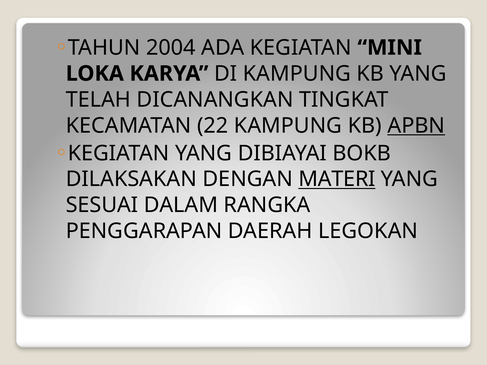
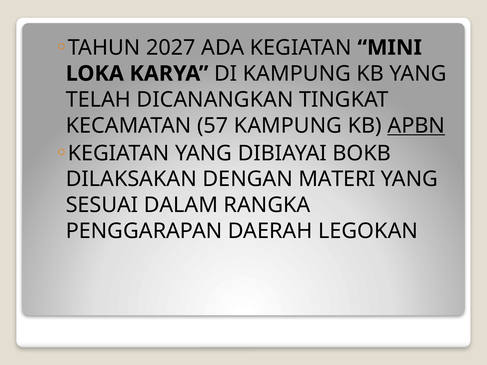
2004: 2004 -> 2027 (171, 48)
22: 22 -> 57 (213, 126)
MATERI underline: present -> none (337, 179)
